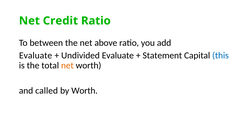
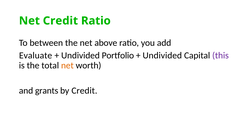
Undivided Evaluate: Evaluate -> Portfolio (118, 56)
Statement: Statement -> Undivided (162, 56)
this colour: blue -> purple (220, 56)
called: called -> grants (47, 91)
by Worth: Worth -> Credit (84, 91)
